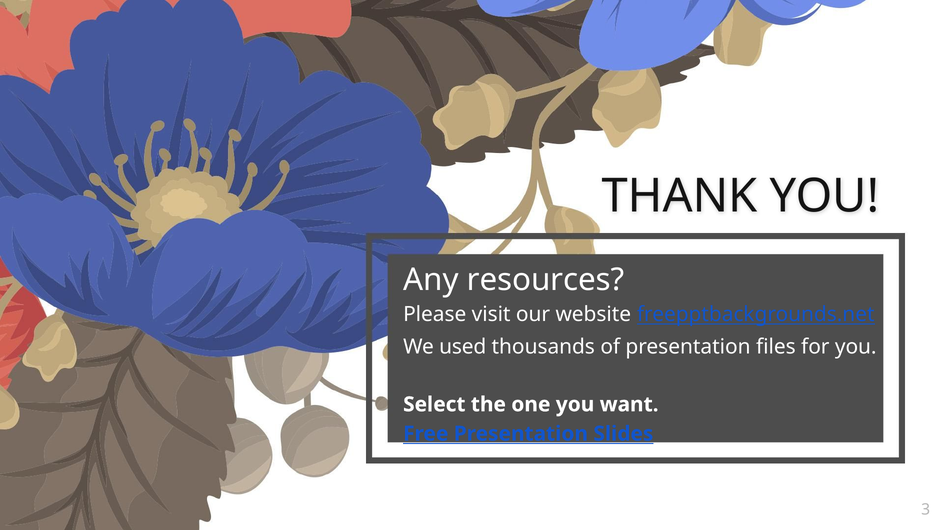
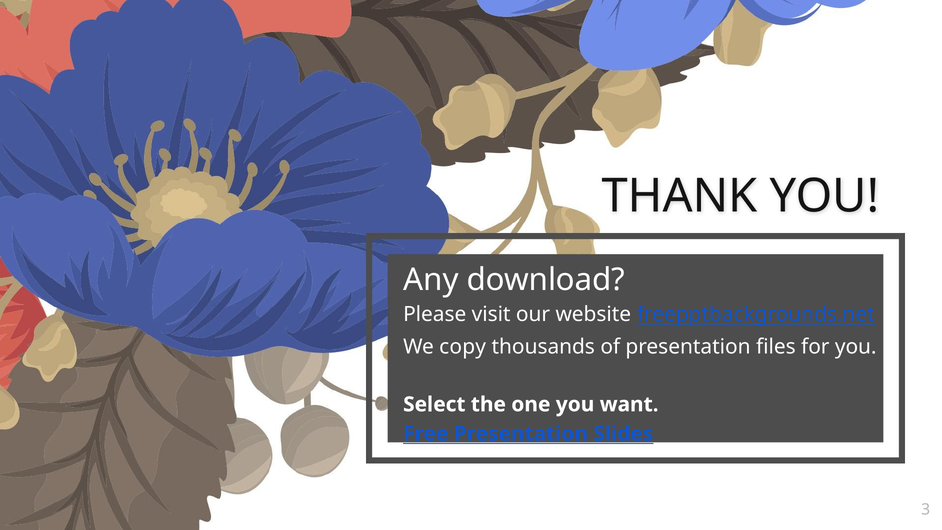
resources: resources -> download (546, 280)
used: used -> copy (463, 347)
